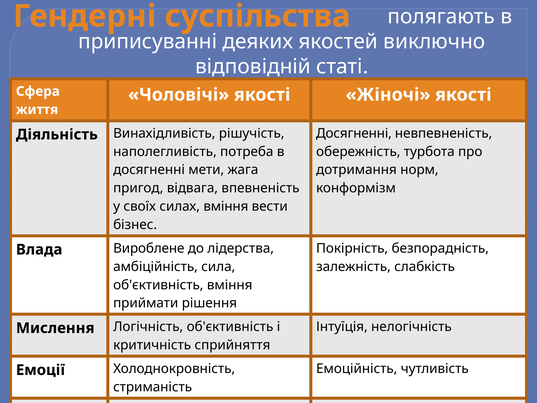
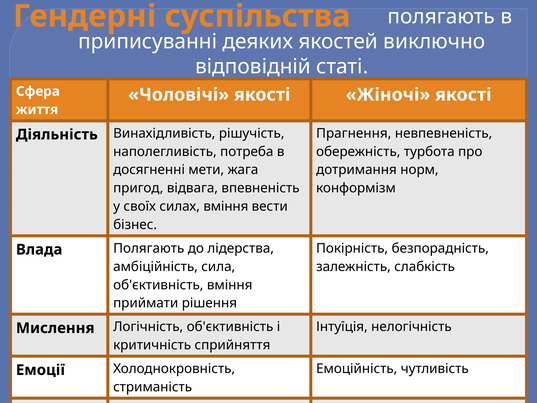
Досягненні: Досягненні -> Прагнення (354, 133)
Влада Вироблене: Вироблене -> Полягають (149, 248)
